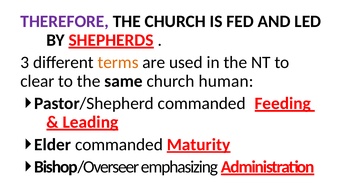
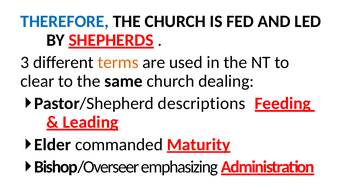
THEREFORE colour: purple -> blue (65, 21)
human: human -> dealing (226, 81)
commanded: commanded -> descriptions (202, 104)
